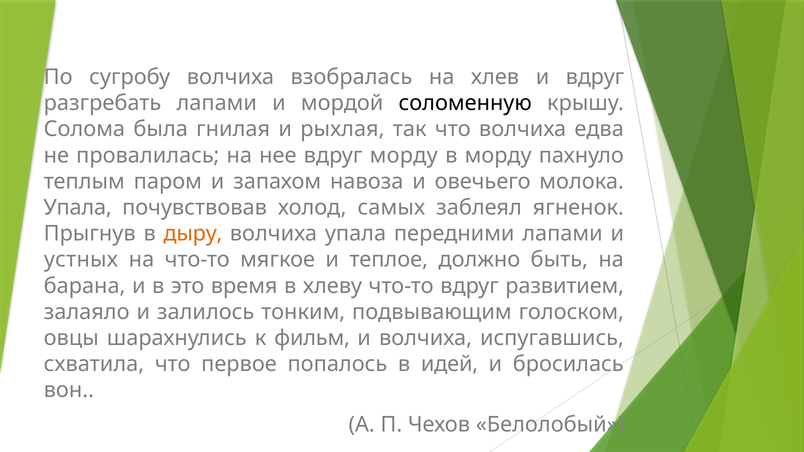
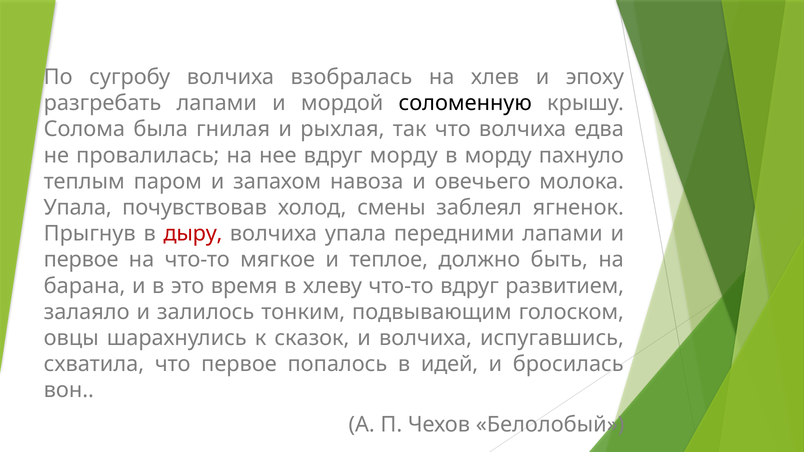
и вдруг: вдруг -> эпоху (595, 77)
самых: самых -> смены (392, 208)
дыру colour: orange -> red (193, 234)
устных: устных -> первое (81, 260)
фильм: фильм -> сказок (312, 338)
